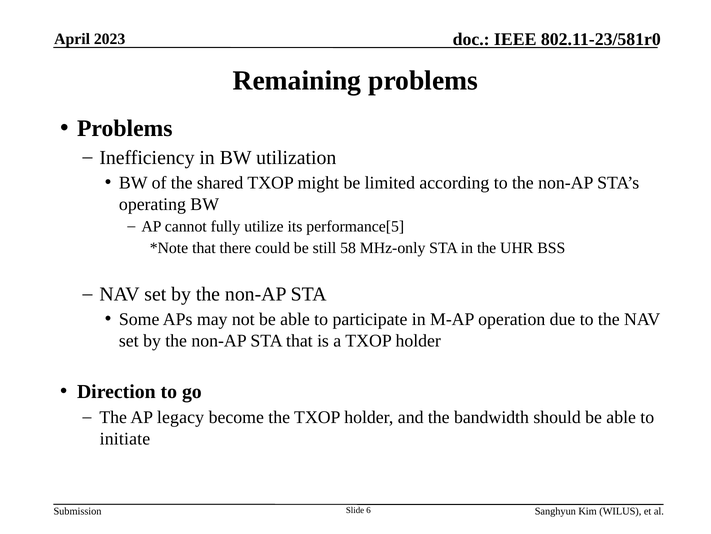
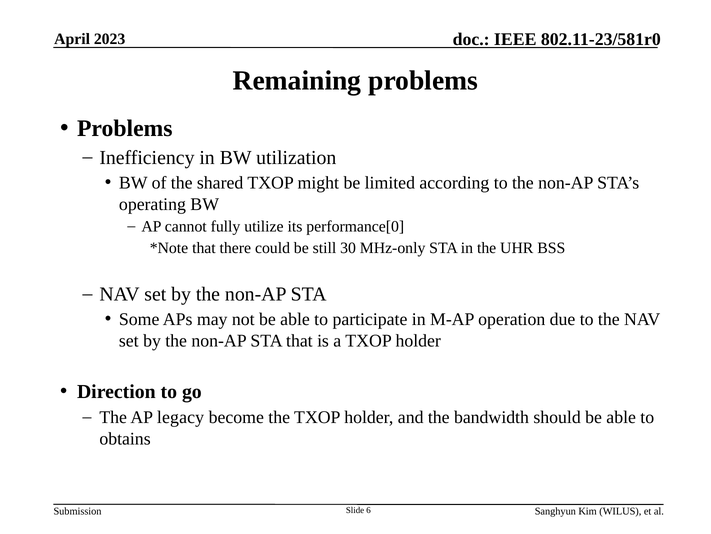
performance[5: performance[5 -> performance[0 (355, 226)
58: 58 -> 30 (348, 248)
initiate: initiate -> obtains (125, 438)
